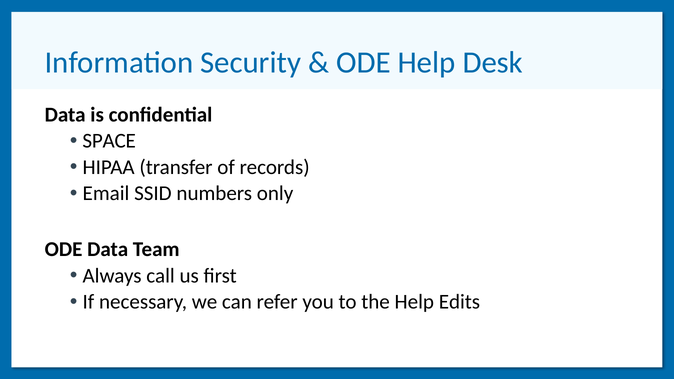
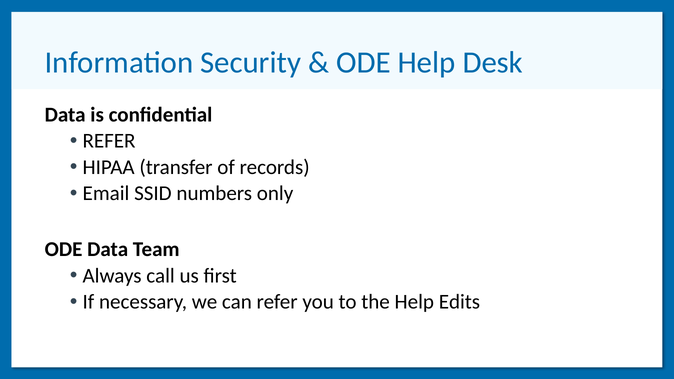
SPACE: SPACE -> REFER (109, 141)
